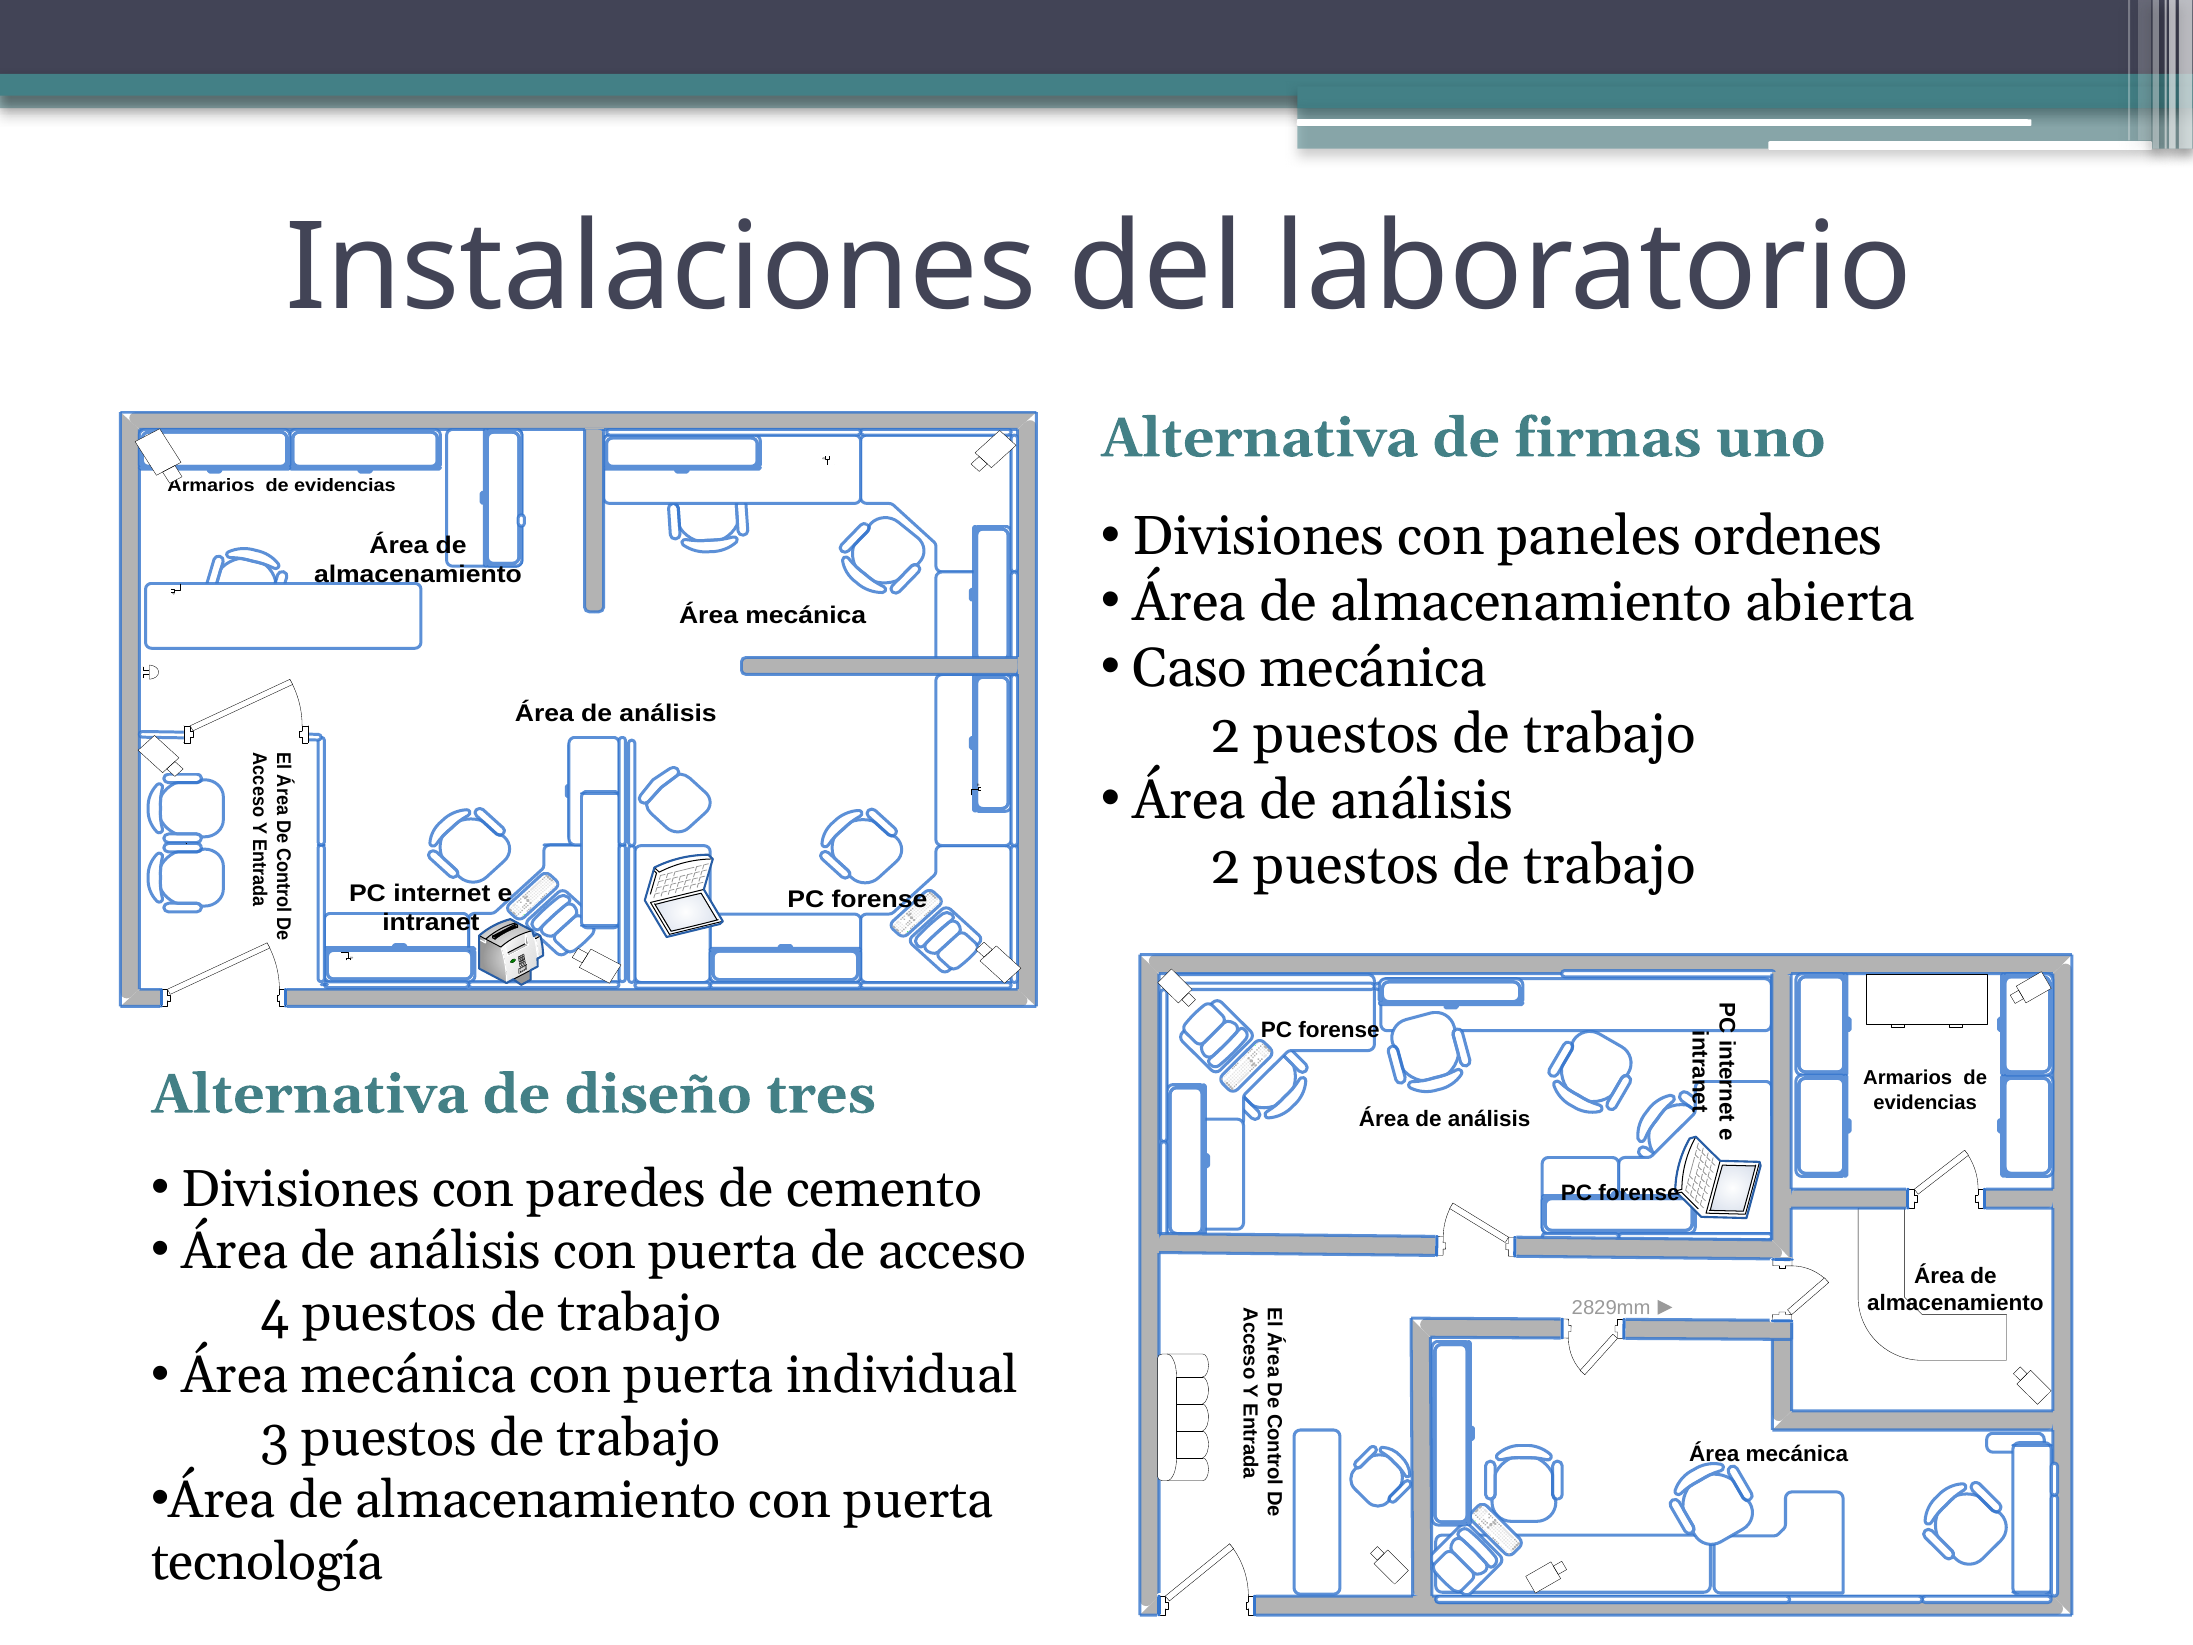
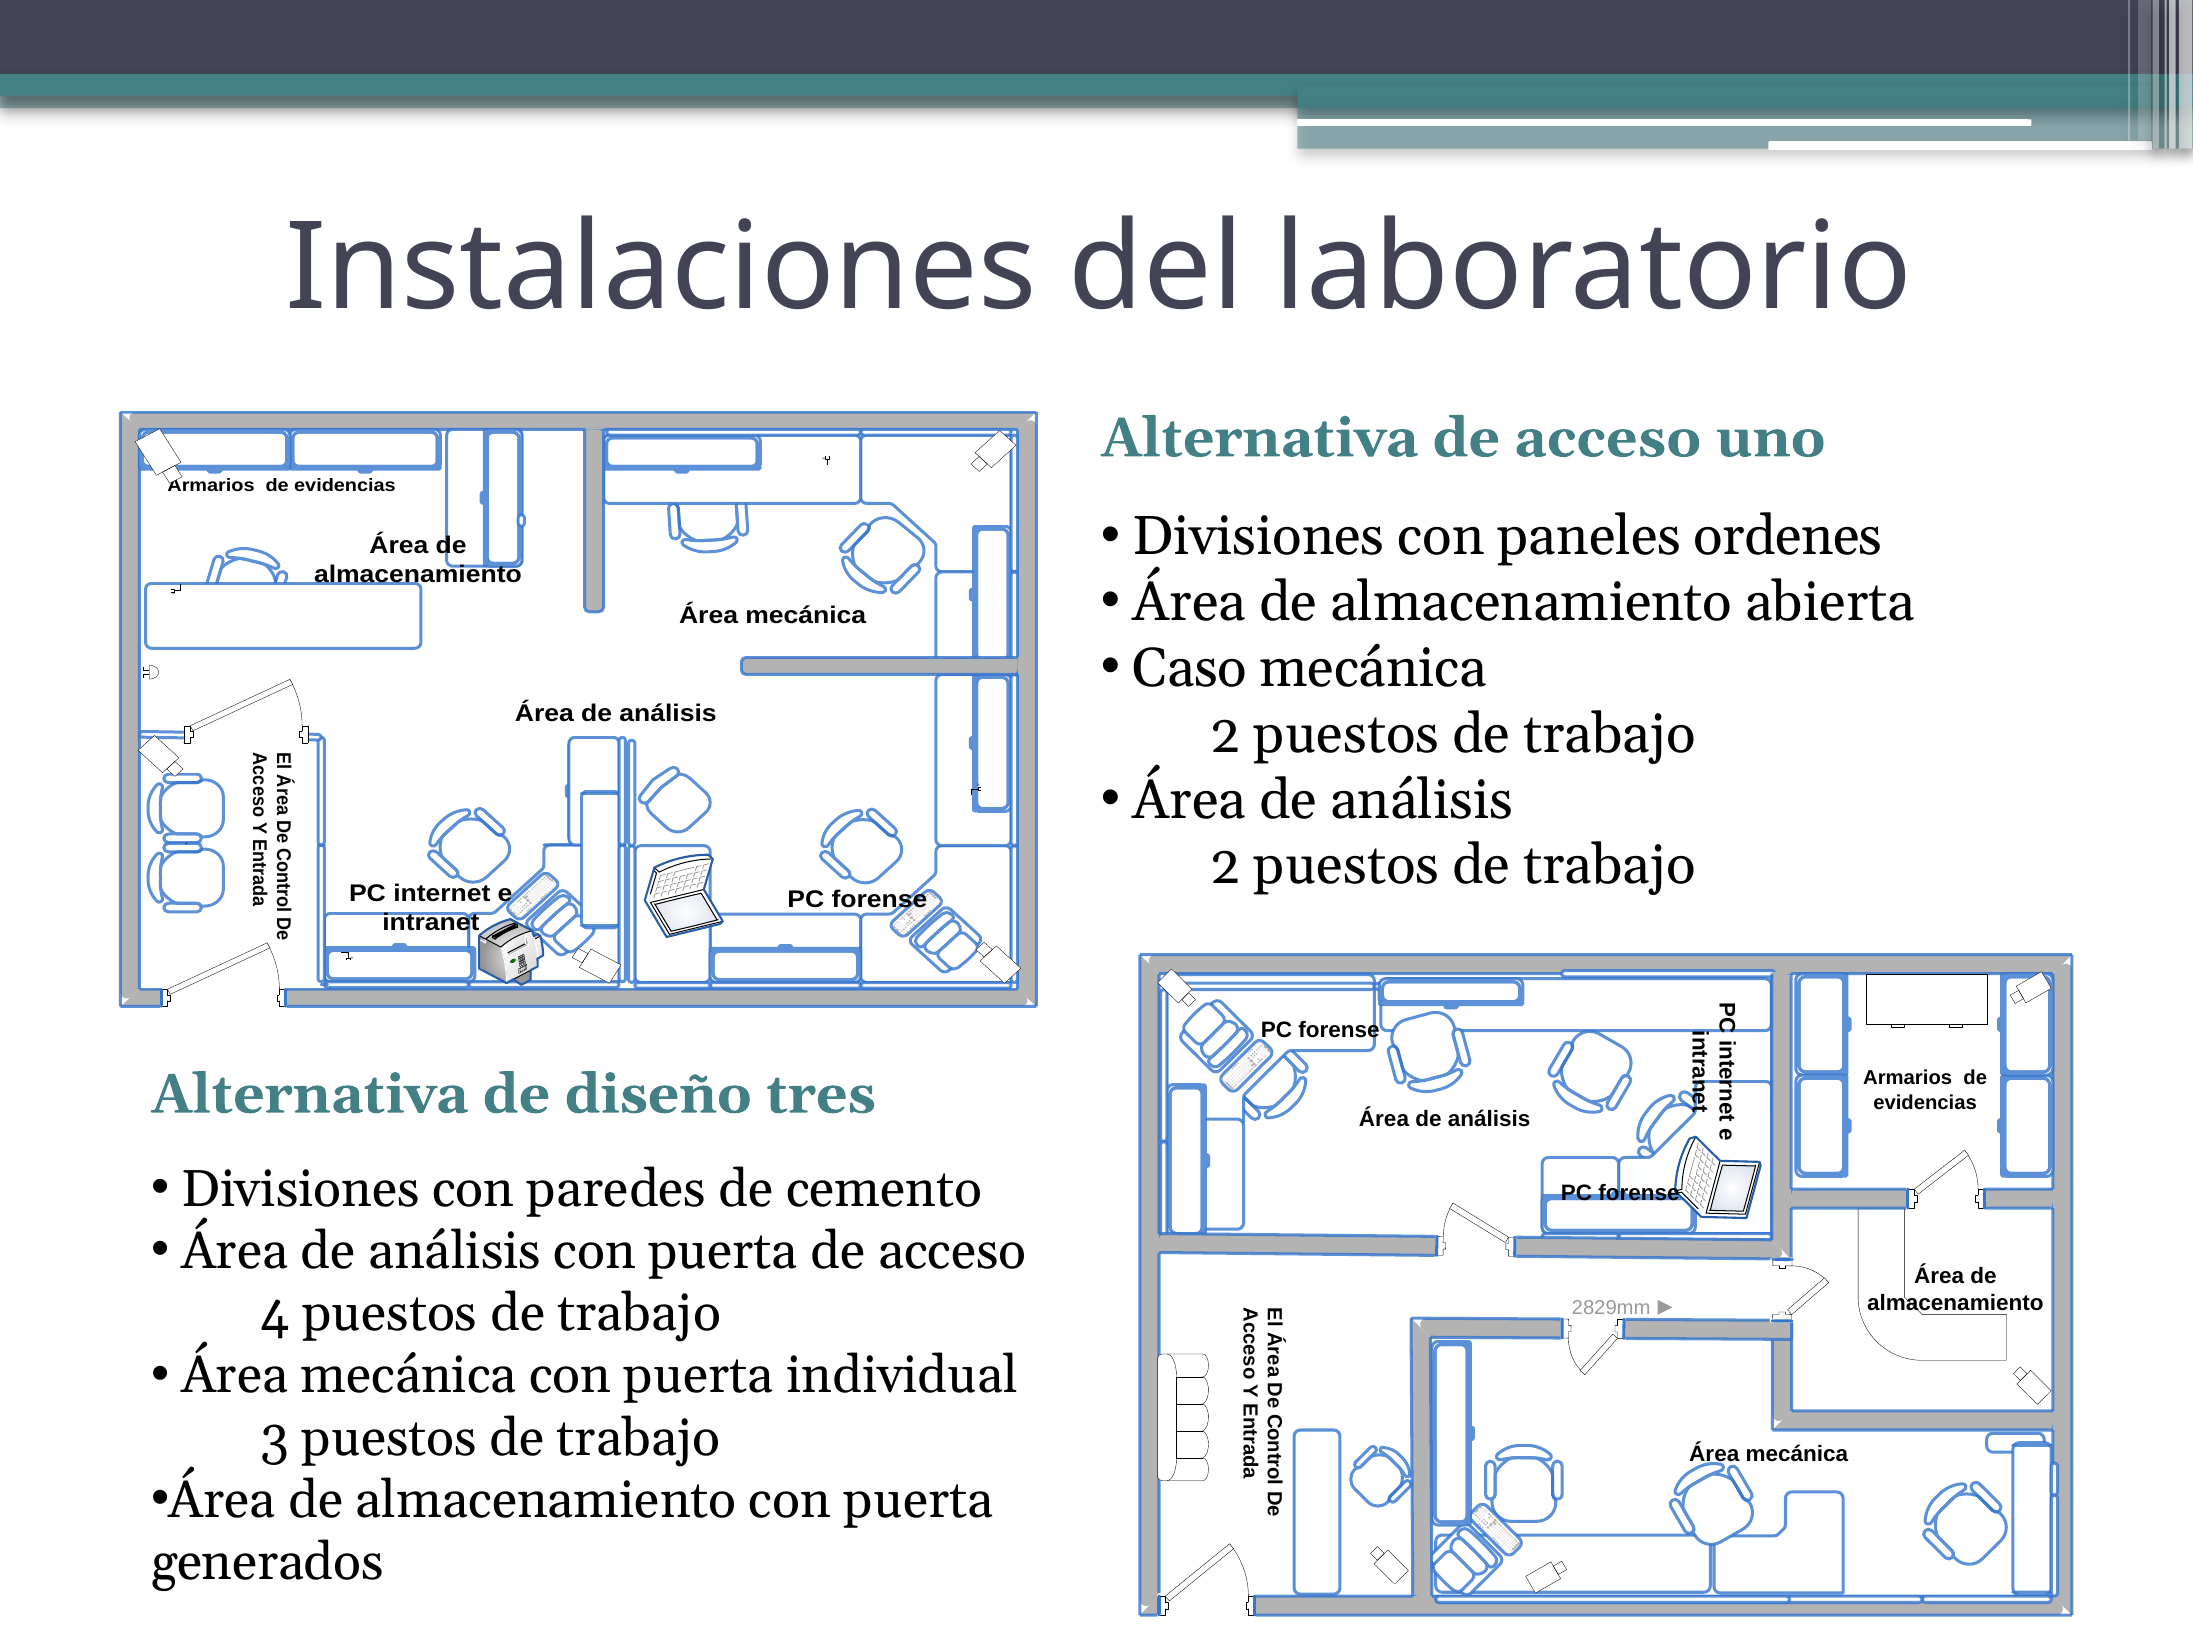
Alternativa de firmas: firmas -> acceso (1608, 438)
tecnología: tecnología -> generados (267, 1562)
